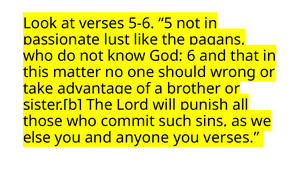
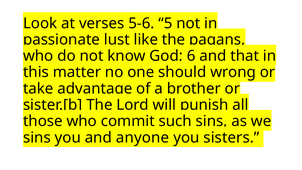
else: else -> sins (37, 137)
you verses: verses -> sisters (231, 137)
